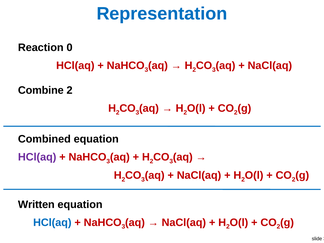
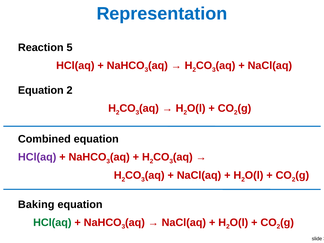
0: 0 -> 5 (70, 47)
Combine: Combine -> Equation (41, 90)
Written: Written -> Baking (36, 204)
HCl(aq colour: blue -> green (52, 222)
